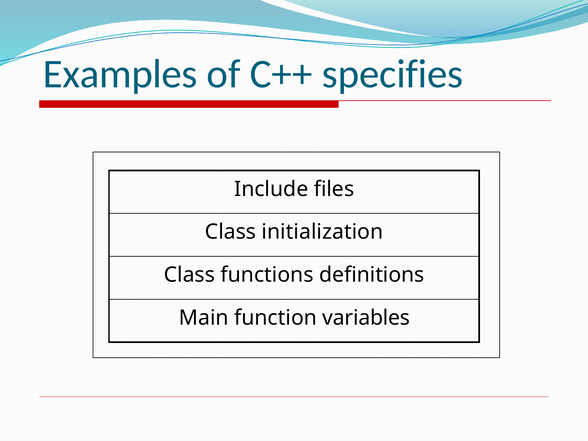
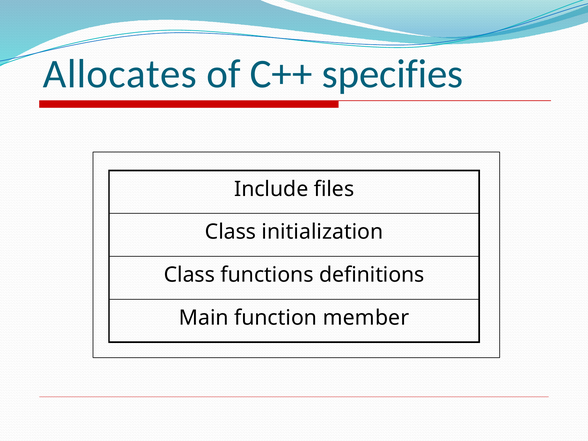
Examples: Examples -> Allocates (120, 74)
variables: variables -> member (366, 318)
